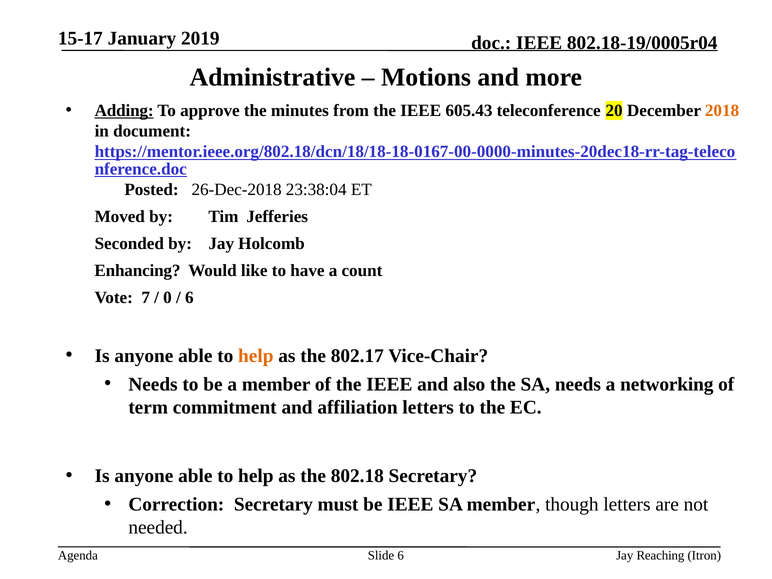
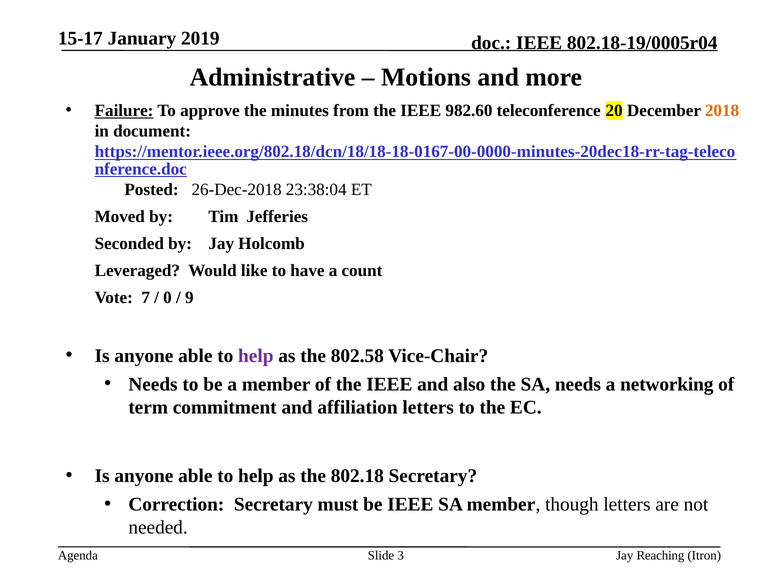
Adding: Adding -> Failure (124, 111)
605.43: 605.43 -> 982.60 (469, 111)
Enhancing: Enhancing -> Leveraged (137, 271)
6: 6 -> 9 (189, 298)
help colour: orange -> purple (256, 356)
802.17: 802.17 -> 802.58 (357, 356)
Slide 6: 6 -> 3 (401, 555)
